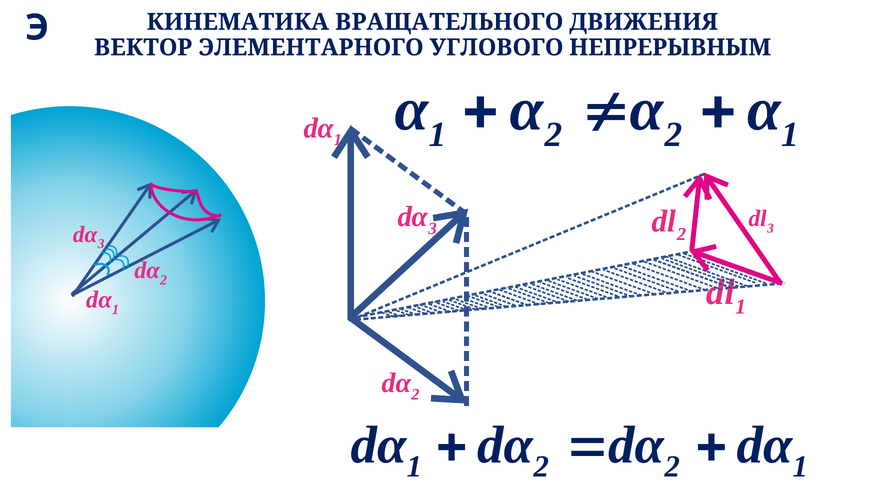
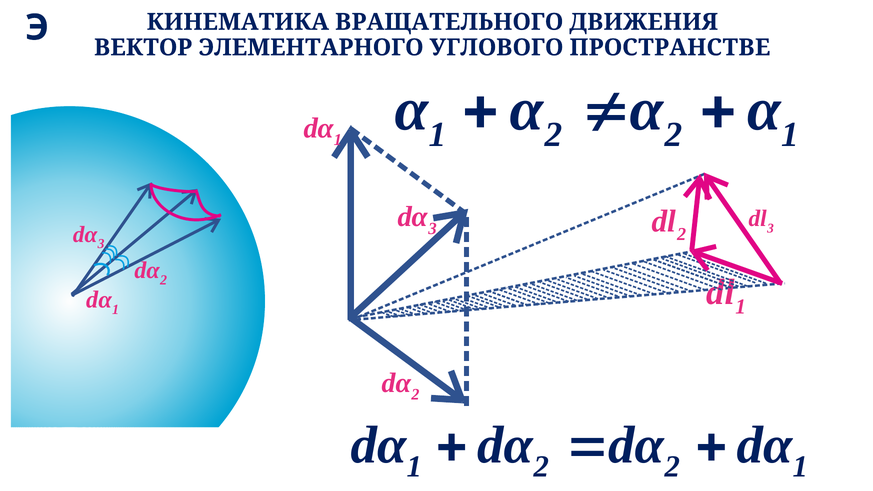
НЕПРЕРЫВНЫМ: НЕПРЕРЫВНЫМ -> ПРОСТРАНСТВЕ (670, 48)
